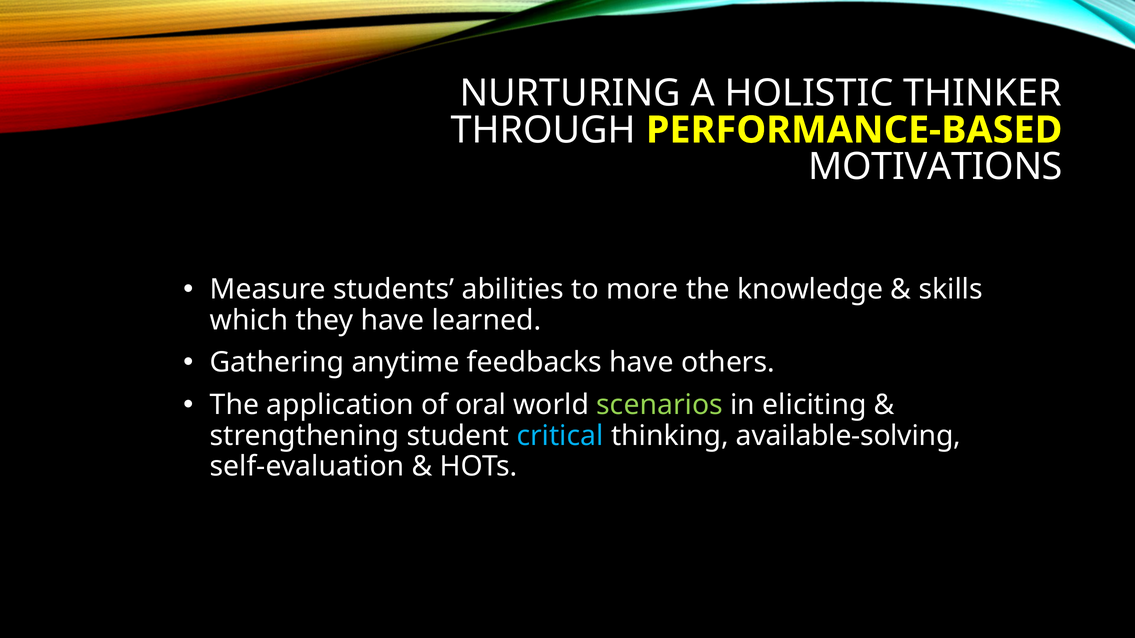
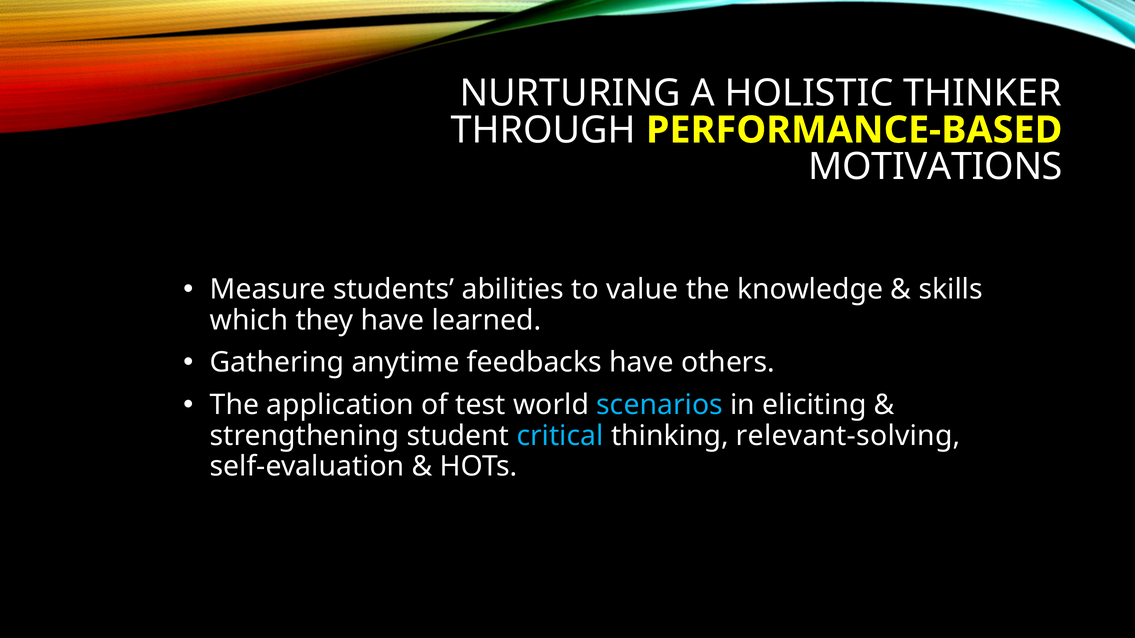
more: more -> value (642, 290)
oral: oral -> test (481, 405)
scenarios colour: light green -> light blue (660, 405)
available-solving: available-solving -> relevant-solving (848, 436)
